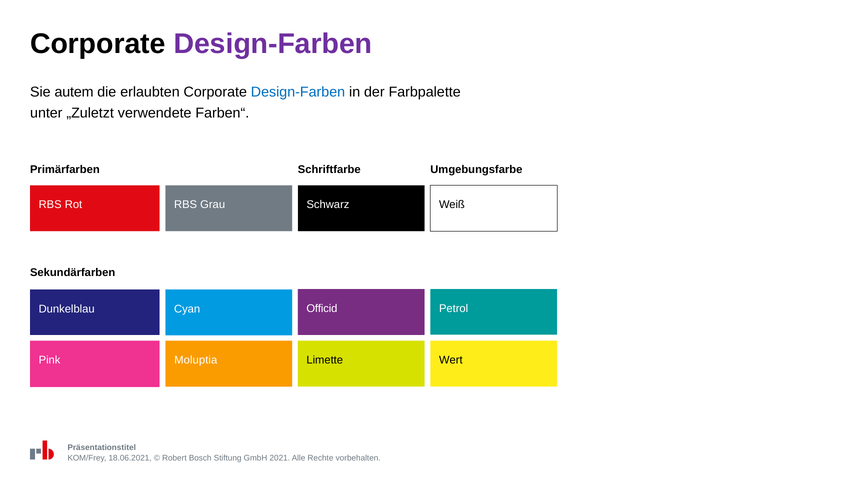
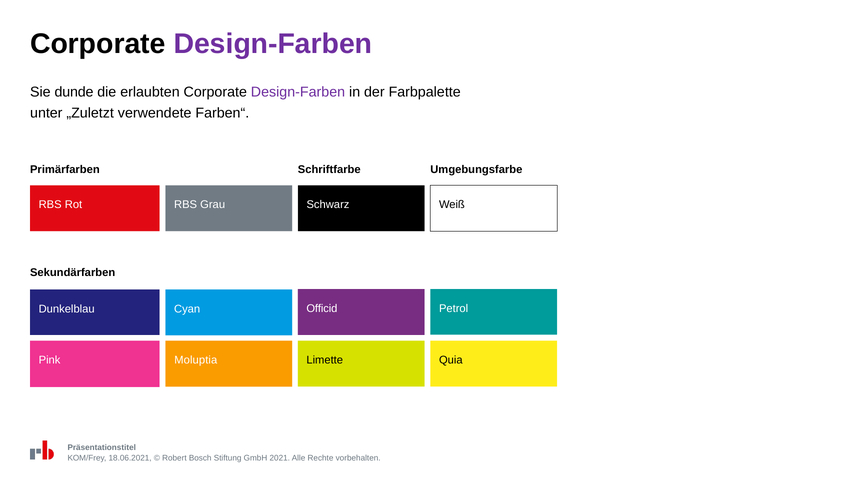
autem: autem -> dunde (74, 92)
Design-Farben colour: blue -> purple (298, 92)
Wert: Wert -> Quia (451, 361)
